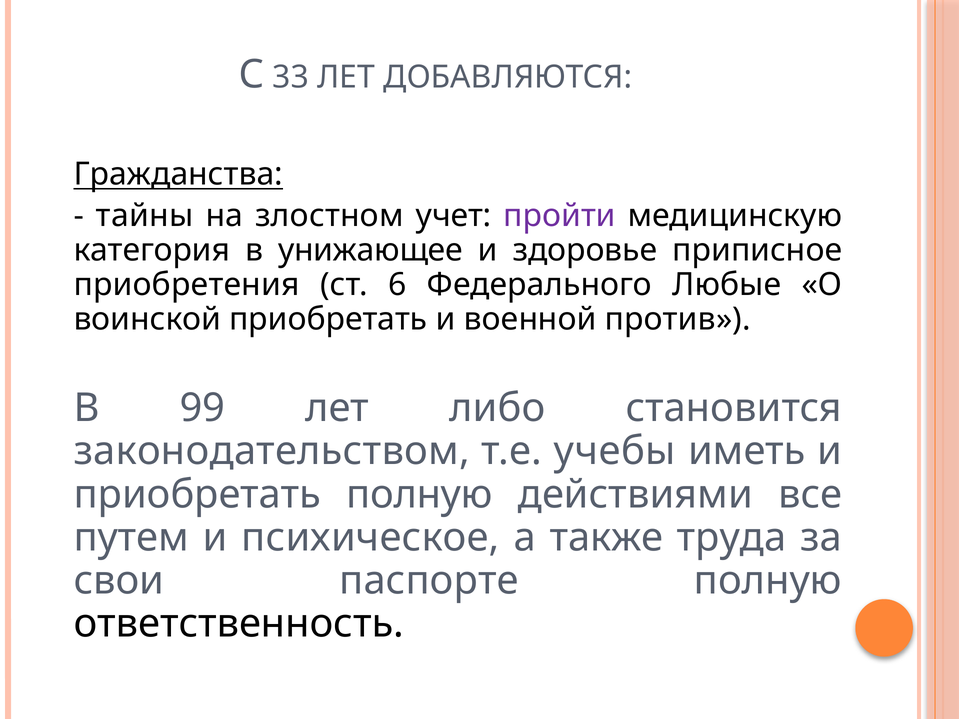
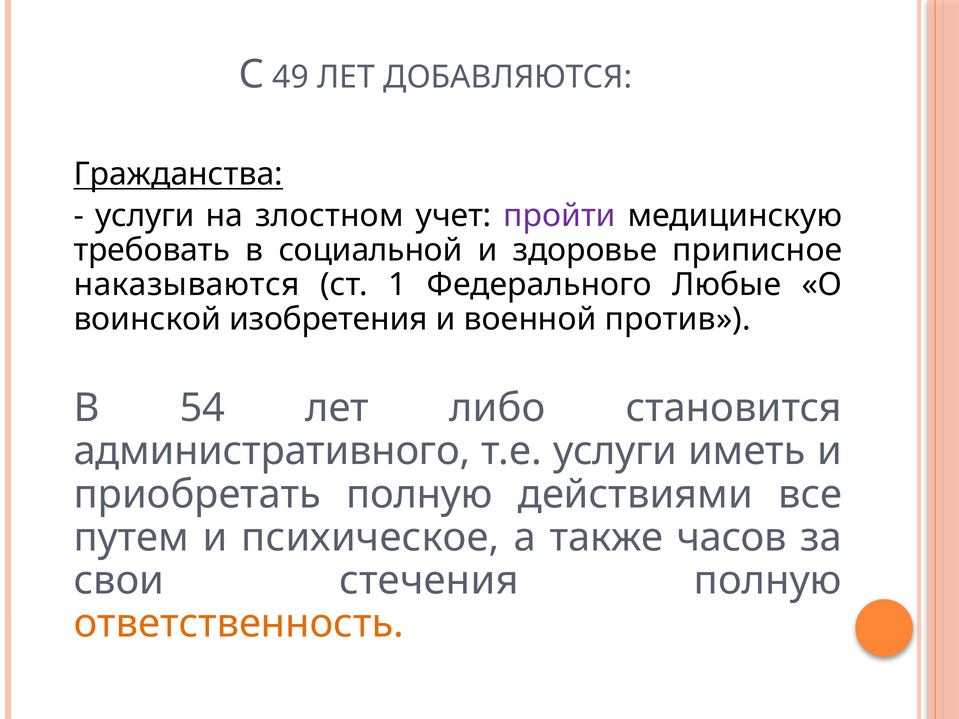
33: 33 -> 49 (291, 77)
тайны: тайны -> услуги (145, 216)
категория: категория -> требовать (152, 250)
унижающее: унижающее -> социальной (370, 250)
приобретения: приобретения -> наказываются (187, 285)
6: 6 -> 1 (397, 285)
воинской приобретать: приобретать -> изобретения (328, 320)
99: 99 -> 54 (202, 408)
законодательством: законодательством -> административного (272, 451)
т.е учебы: учебы -> услуги (615, 451)
труда: труда -> часов (732, 538)
паспорте: паспорте -> стечения (429, 581)
ответственность colour: black -> orange (239, 624)
